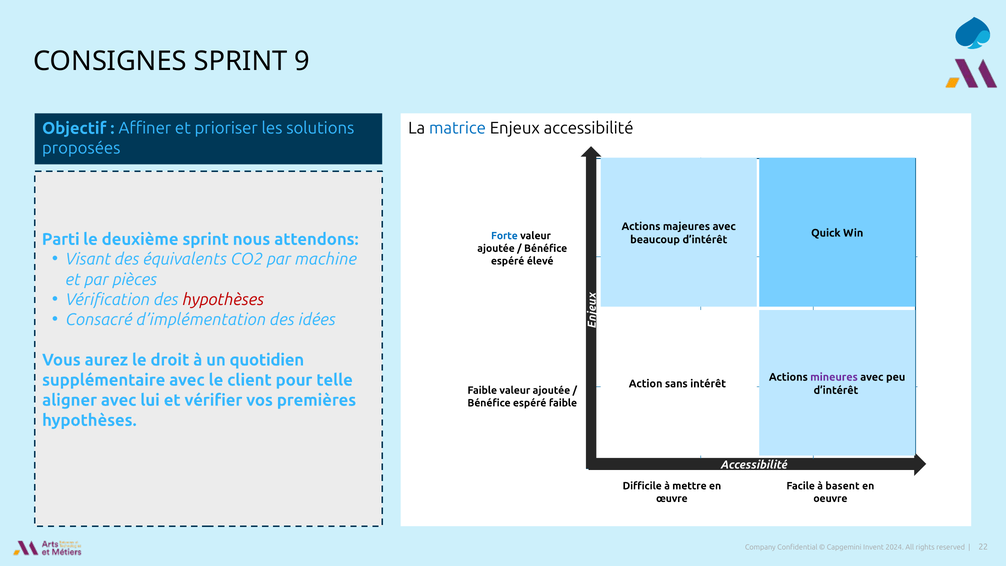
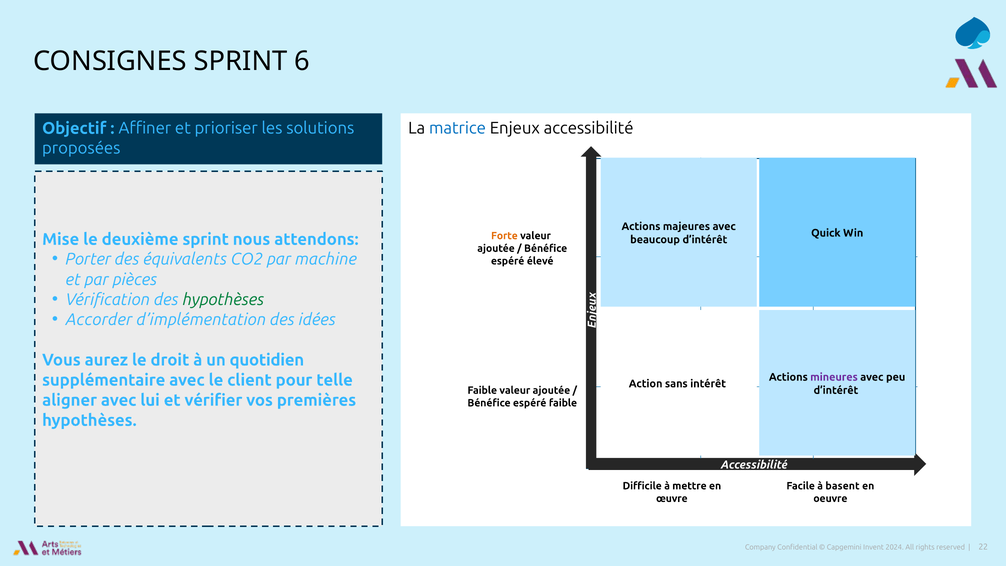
9: 9 -> 6 (302, 61)
Forte colour: blue -> orange (504, 236)
Parti: Parti -> Mise (61, 239)
Visant: Visant -> Porter (88, 259)
hypothèses colour: red -> green (223, 300)
Consacré: Consacré -> Accorder (99, 320)
